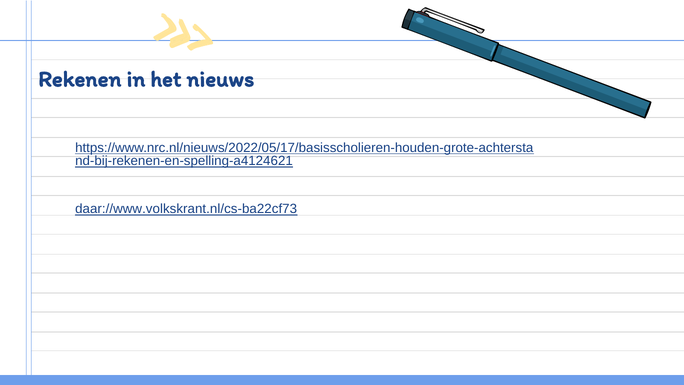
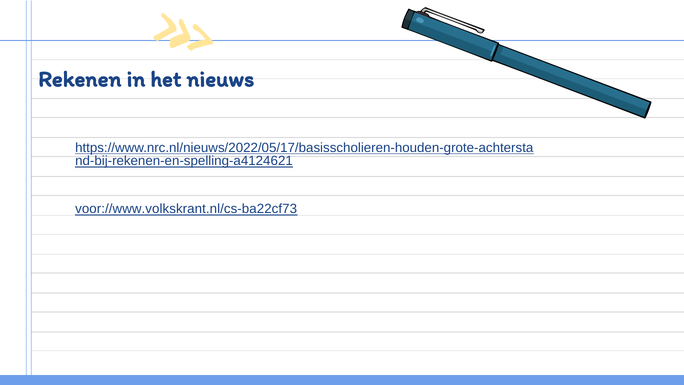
daar://www.volkskrant.nl/cs-ba22cf73: daar://www.volkskrant.nl/cs-ba22cf73 -> voor://www.volkskrant.nl/cs-ba22cf73 (186, 209)
